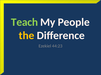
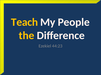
Teach colour: light green -> yellow (24, 22)
